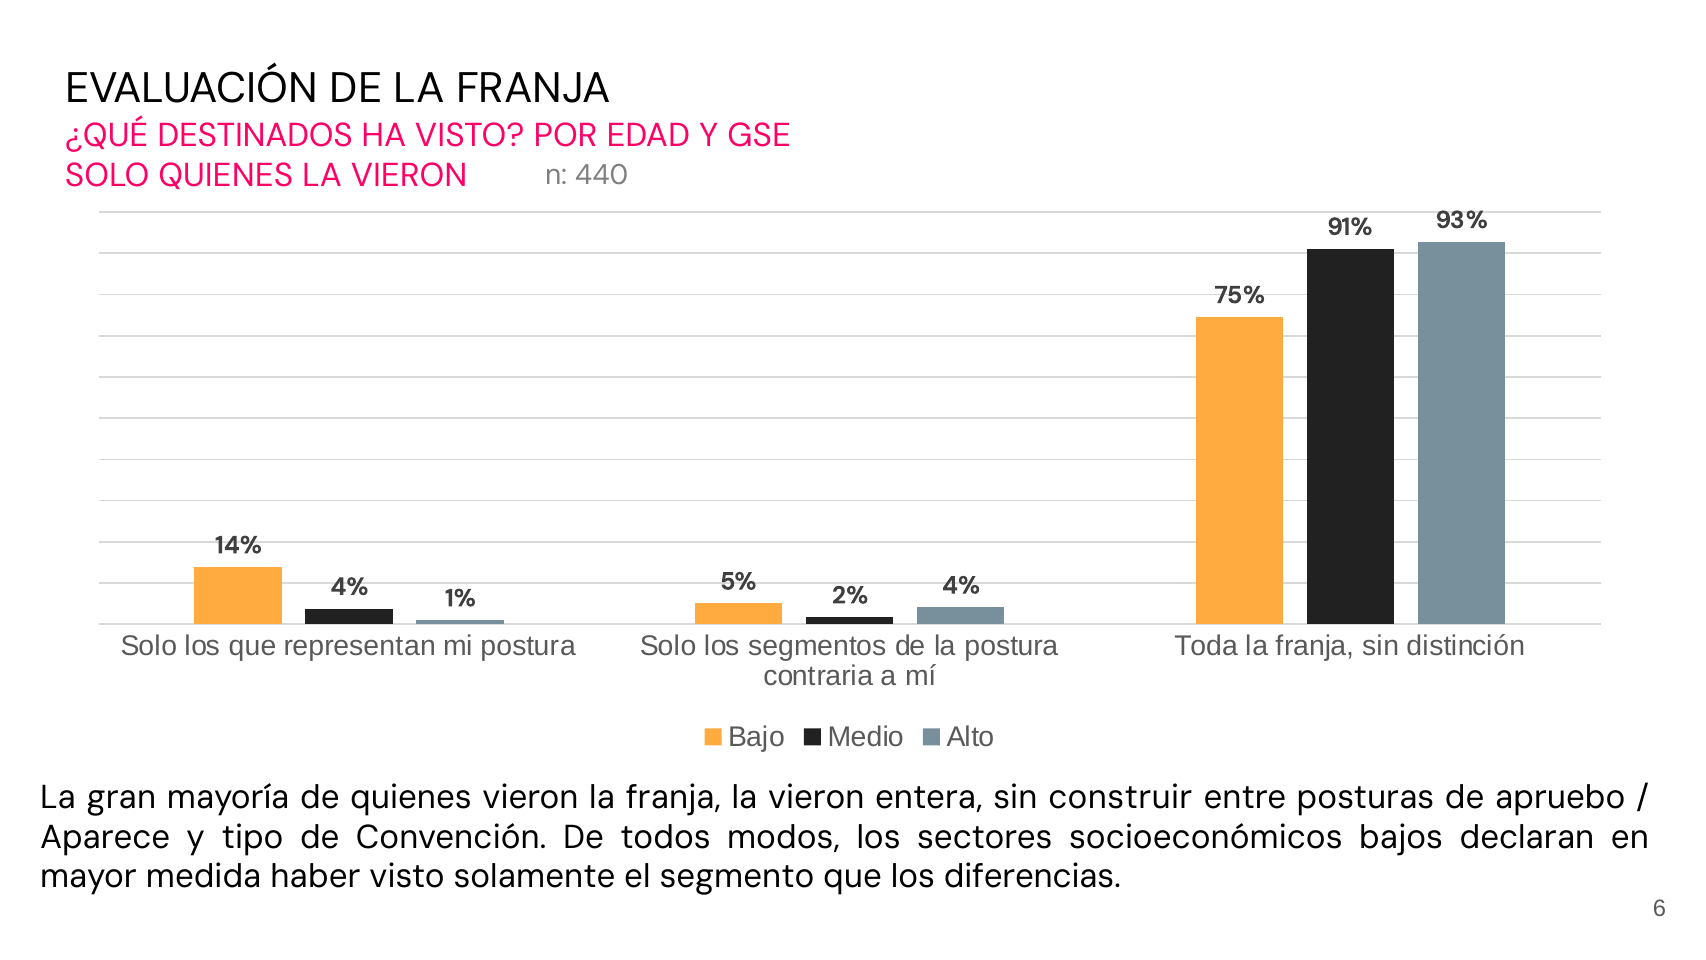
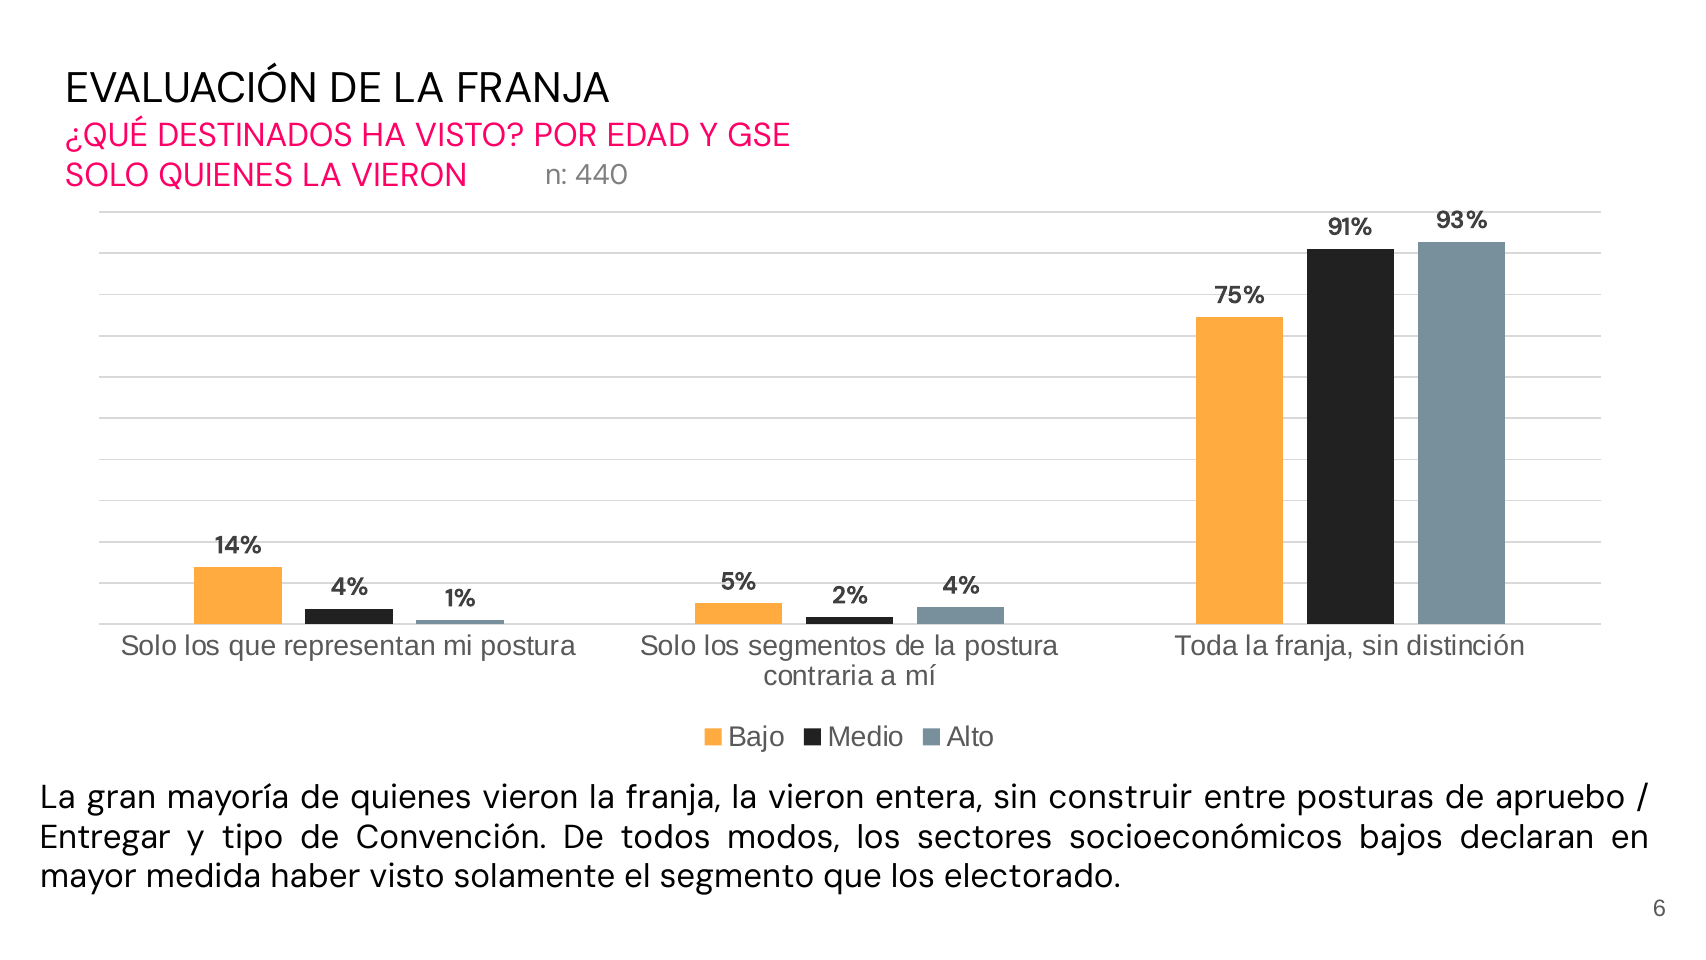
Aparece: Aparece -> Entregar (105, 837)
diferencias: diferencias -> electorado (1032, 877)
